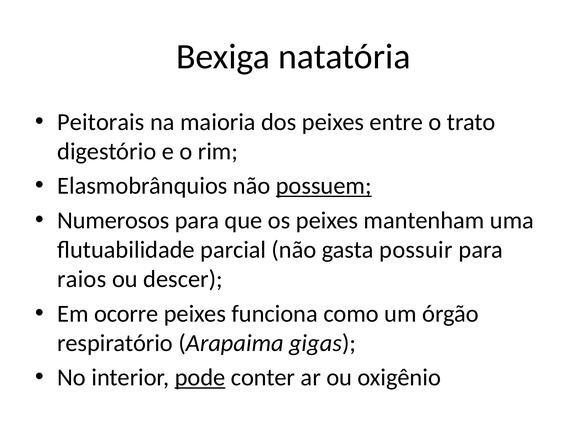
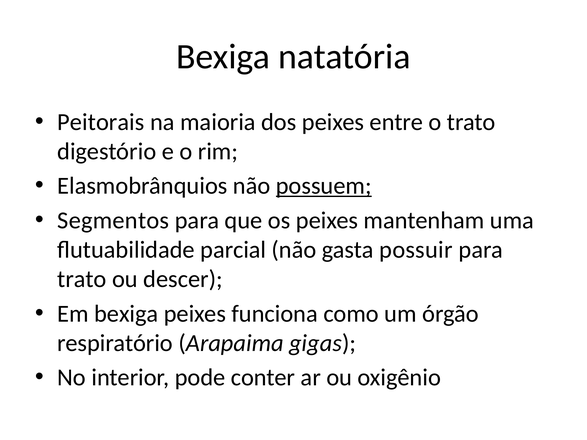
Numerosos: Numerosos -> Segmentos (113, 221)
raios: raios -> trato (82, 279)
Em ocorre: ocorre -> bexiga (126, 314)
pode underline: present -> none (200, 378)
